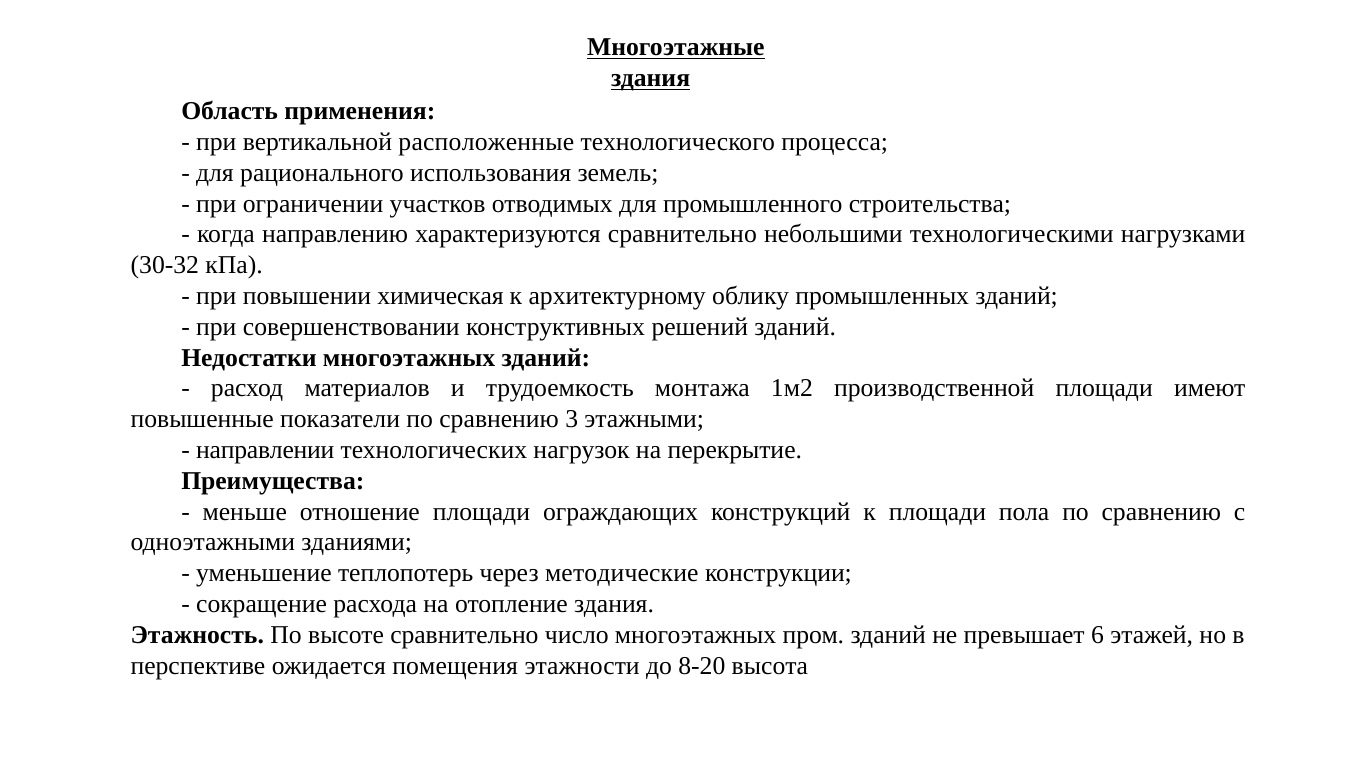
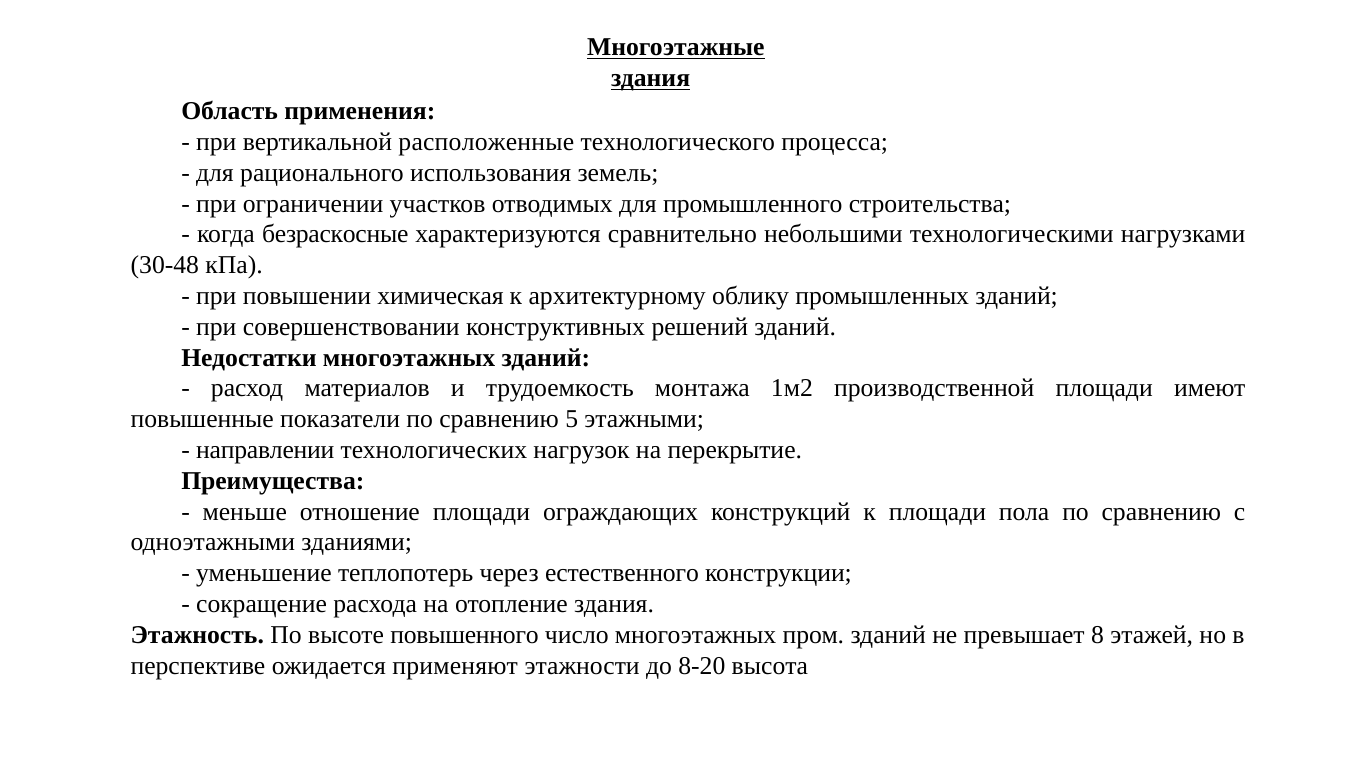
направлению: направлению -> безраскосные (335, 235)
30-32: 30-32 -> 30-48 (165, 265)
3: 3 -> 5 (572, 419)
методические: методические -> естественного (622, 573)
высоте сравнительно: сравнительно -> повышенного (465, 635)
6: 6 -> 8 (1097, 635)
помещения: помещения -> применяют (455, 666)
